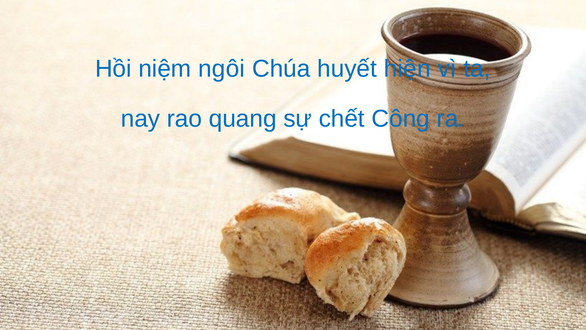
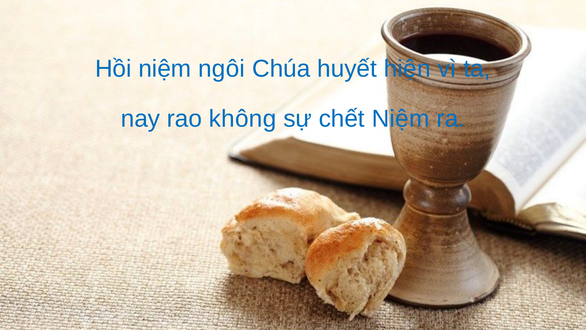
quang: quang -> không (243, 119)
chết Công: Công -> Niệm (401, 119)
